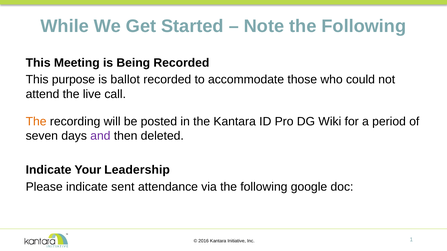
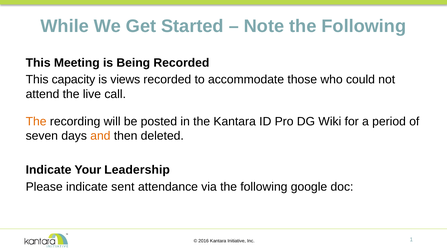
purpose: purpose -> capacity (74, 80)
ballot: ballot -> views (125, 80)
and colour: purple -> orange (100, 136)
